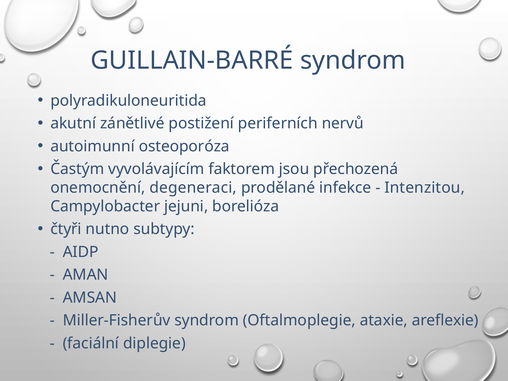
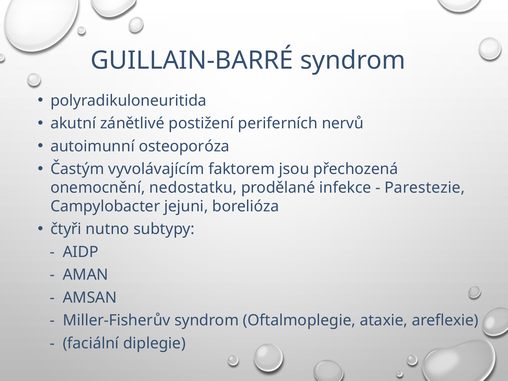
degeneraci: degeneraci -> nedostatku (193, 188)
Intenzitou: Intenzitou -> Parestezie (425, 188)
